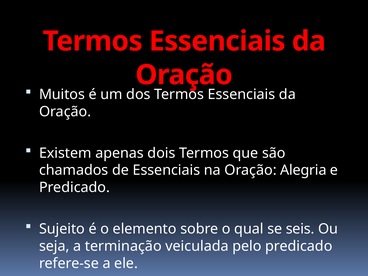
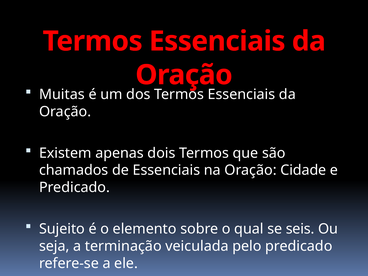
Muitos: Muitos -> Muitas (62, 94)
Alegria: Alegria -> Cidade (303, 170)
